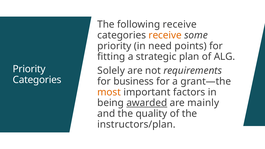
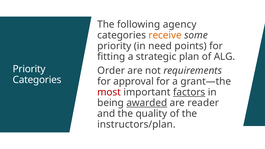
following receive: receive -> agency (180, 24)
Solely: Solely -> Order (111, 71)
business: business -> approval (134, 81)
most colour: orange -> red (109, 92)
factors underline: none -> present (189, 92)
mainly: mainly -> reader (203, 103)
